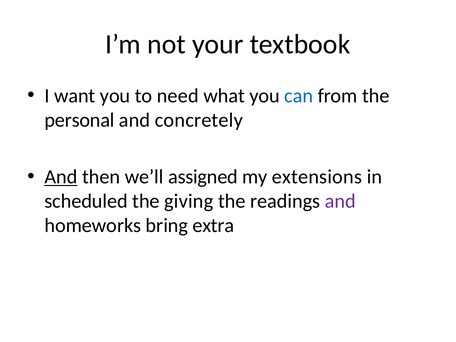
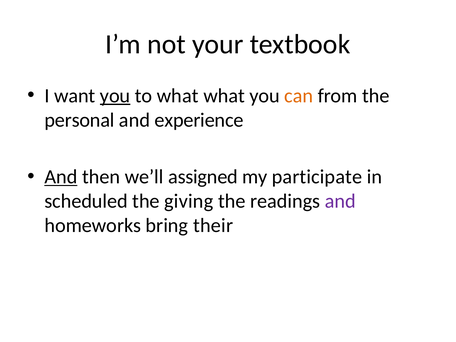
you underline: none -> present (115, 96)
to need: need -> what (178, 96)
can colour: blue -> orange (299, 96)
concretely: concretely -> experience (199, 120)
extensions: extensions -> participate (317, 177)
extra: extra -> their (213, 225)
